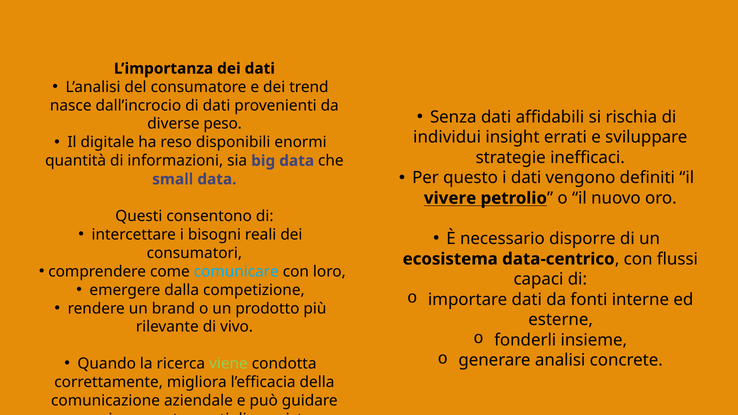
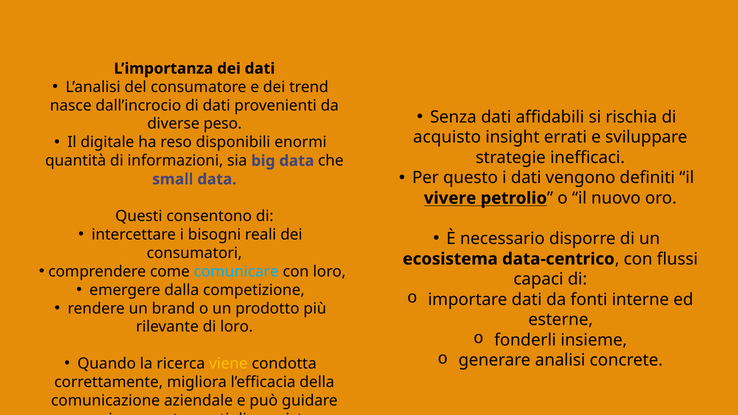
individui: individui -> acquisto (447, 137)
di vivo: vivo -> loro (237, 327)
viene colour: light green -> yellow (228, 364)
